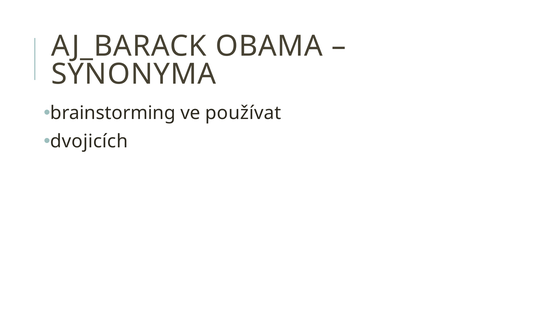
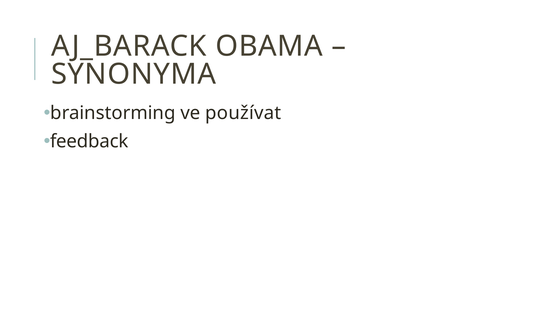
dvojicích: dvojicích -> feedback (89, 141)
